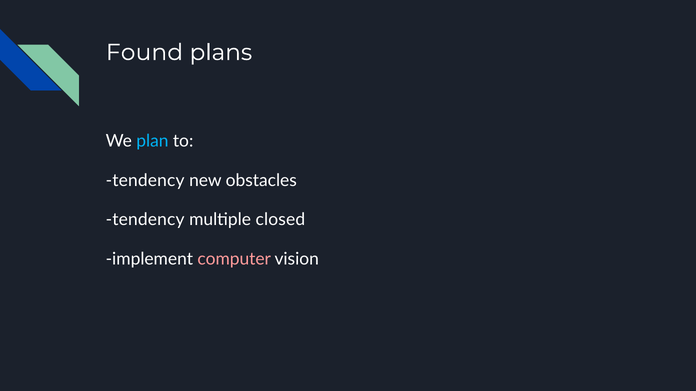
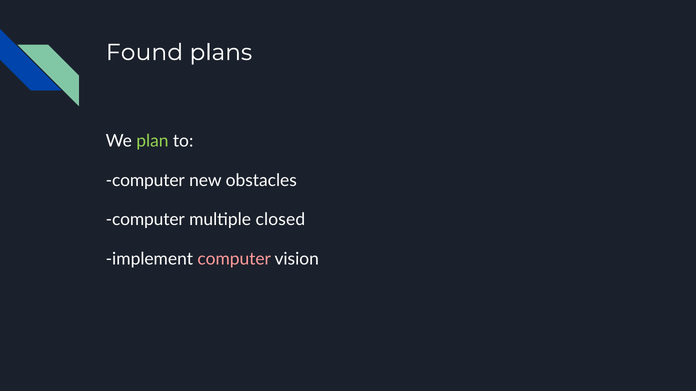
plan colour: light blue -> light green (152, 141)
tendency: tendency -> computer (145, 181)
tendency: tendency -> computer (145, 220)
